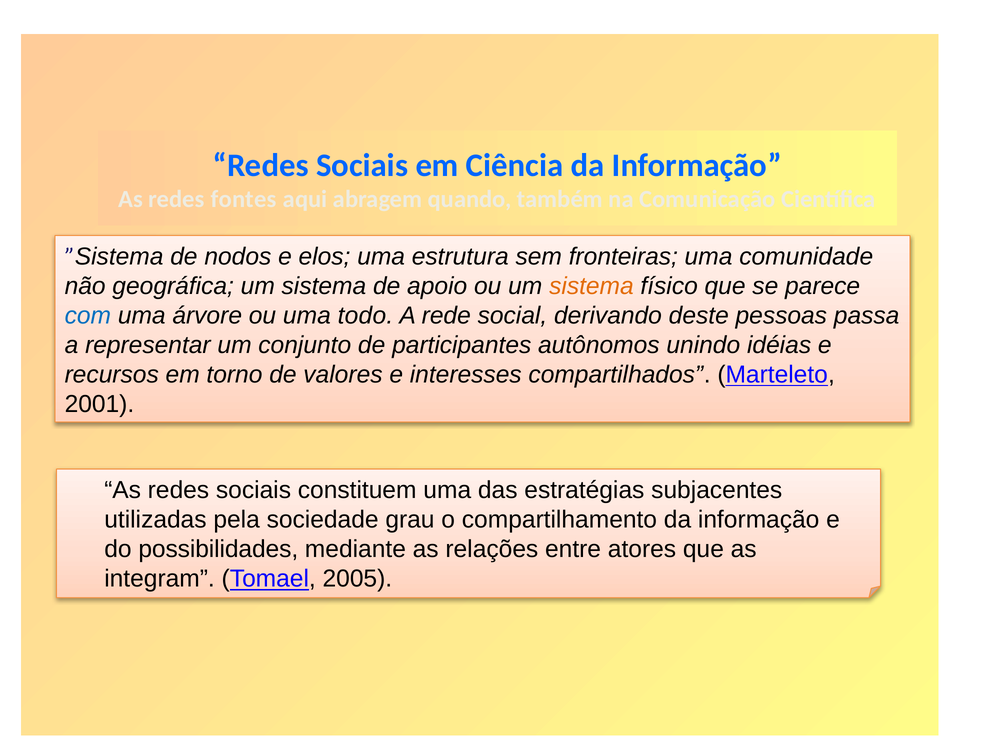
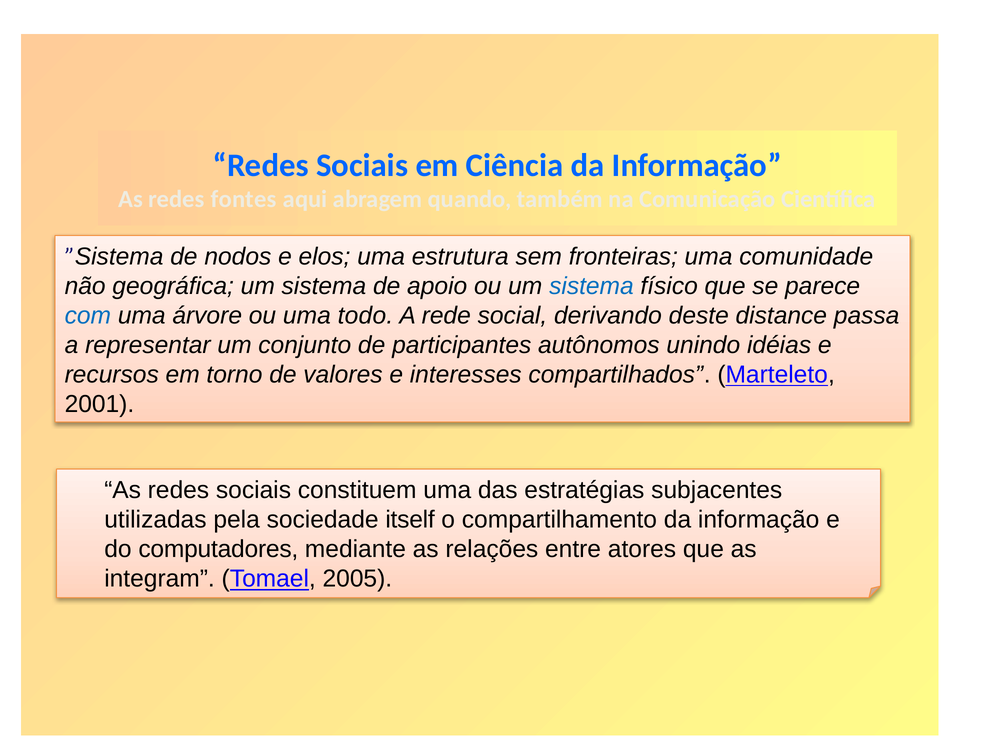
sistema colour: orange -> blue (591, 286)
pessoas: pessoas -> distance (781, 316)
grau: grau -> itself (410, 520)
possibilidades: possibilidades -> computadores (218, 550)
